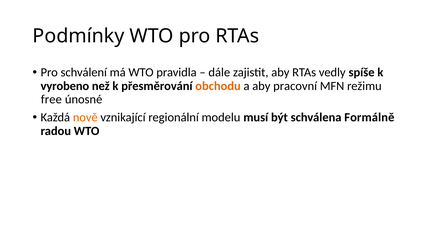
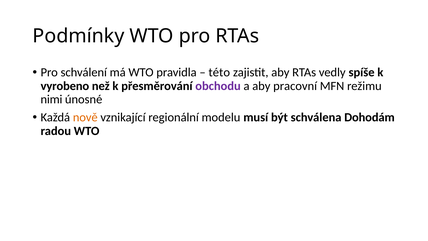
dále: dále -> této (219, 72)
obchodu colour: orange -> purple (218, 86)
free: free -> nimi (51, 99)
Formálně: Formálně -> Dohodám (369, 117)
